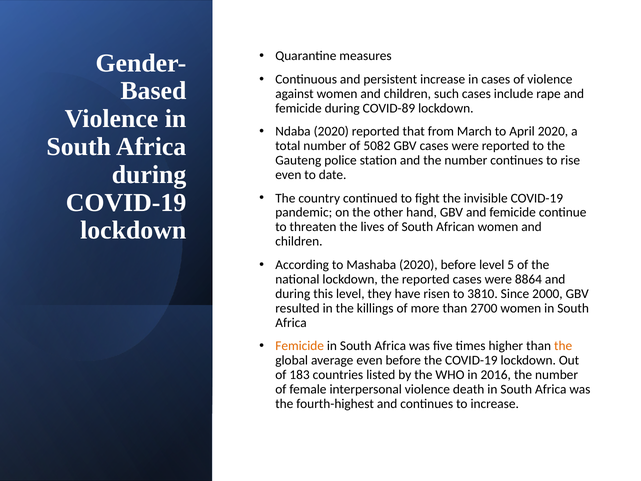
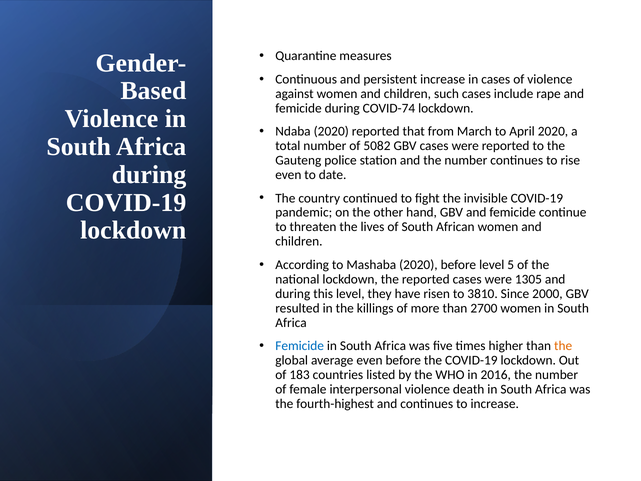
COVID-89: COVID-89 -> COVID-74 (389, 108)
8864: 8864 -> 1305 (528, 279)
Femicide colour: orange -> blue (300, 346)
